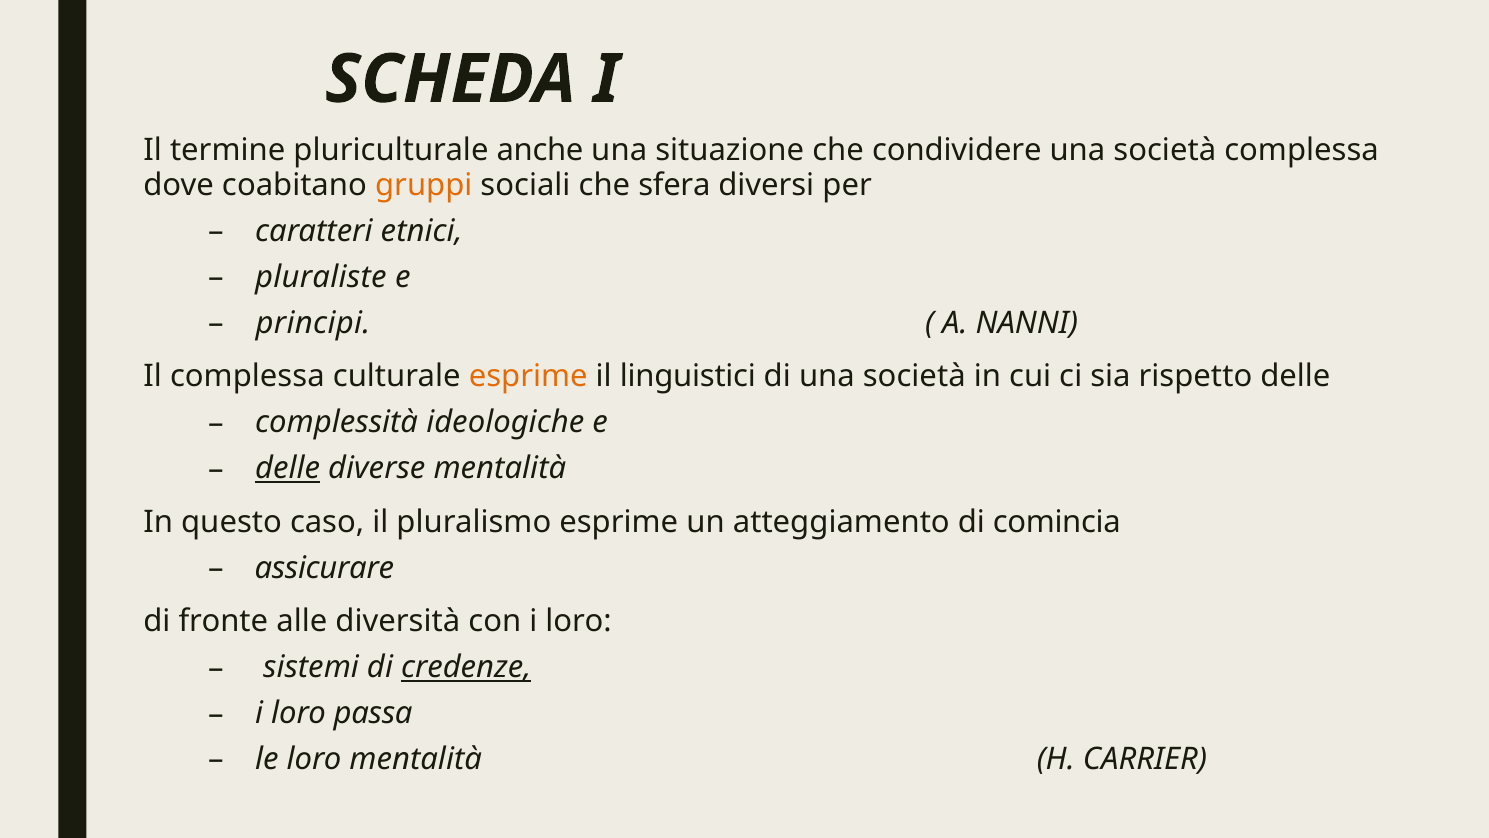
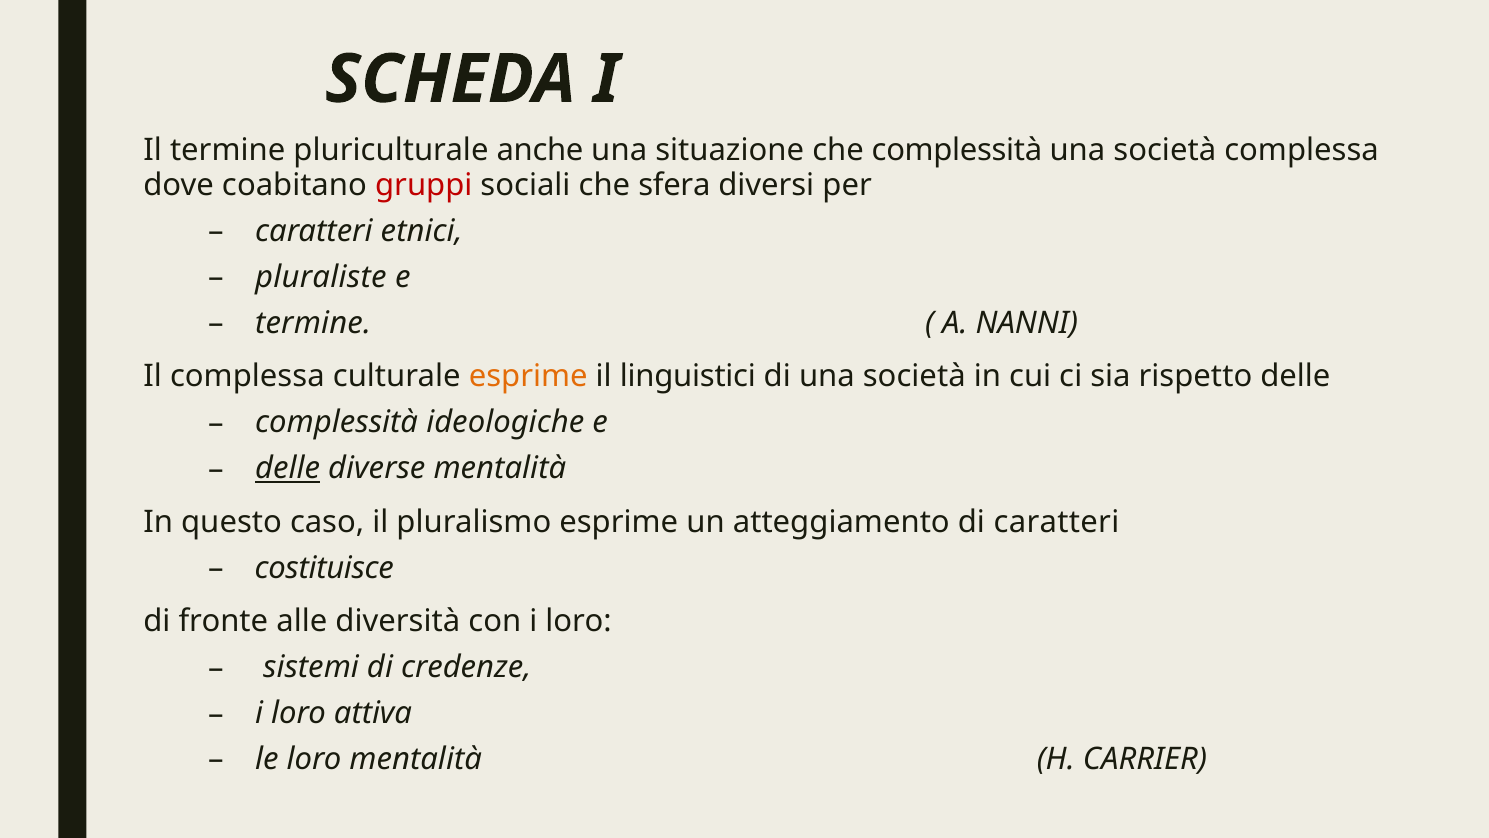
che condividere: condividere -> complessità (957, 150)
gruppi colour: orange -> red (424, 185)
principi: principi -> termine (313, 323)
di comincia: comincia -> caratteri (1056, 522)
assicurare: assicurare -> costituisce (324, 568)
credenze underline: present -> none (466, 667)
passa: passa -> attiva (373, 713)
